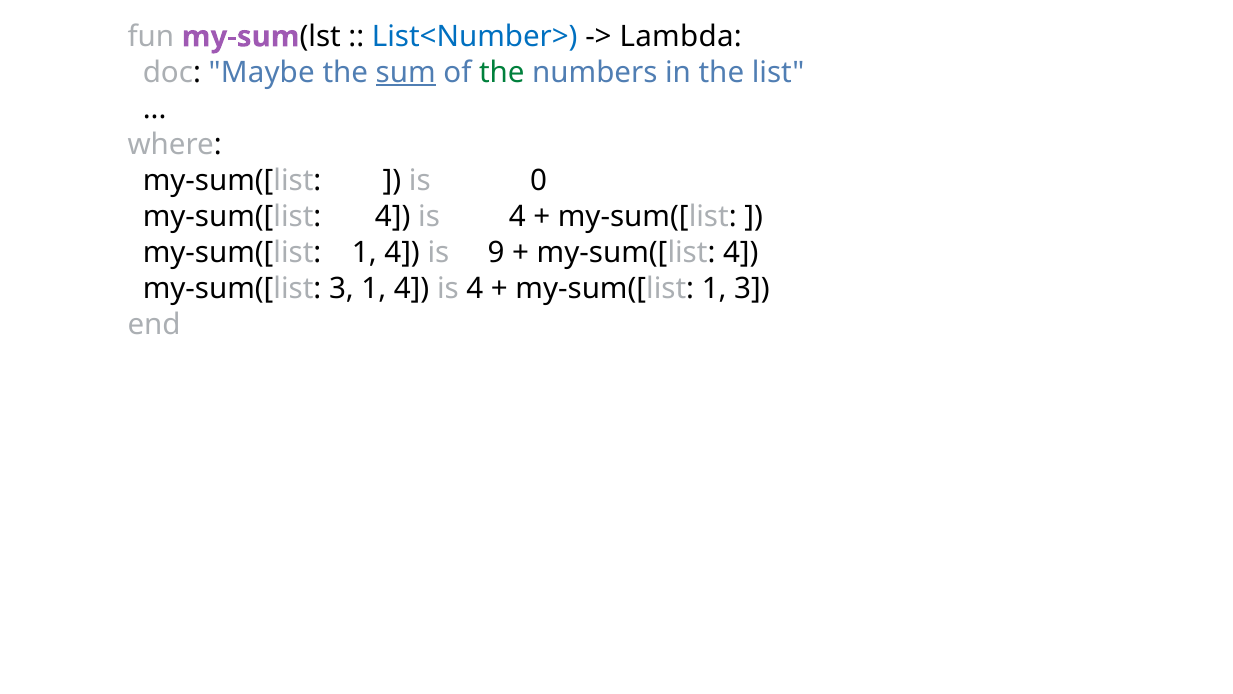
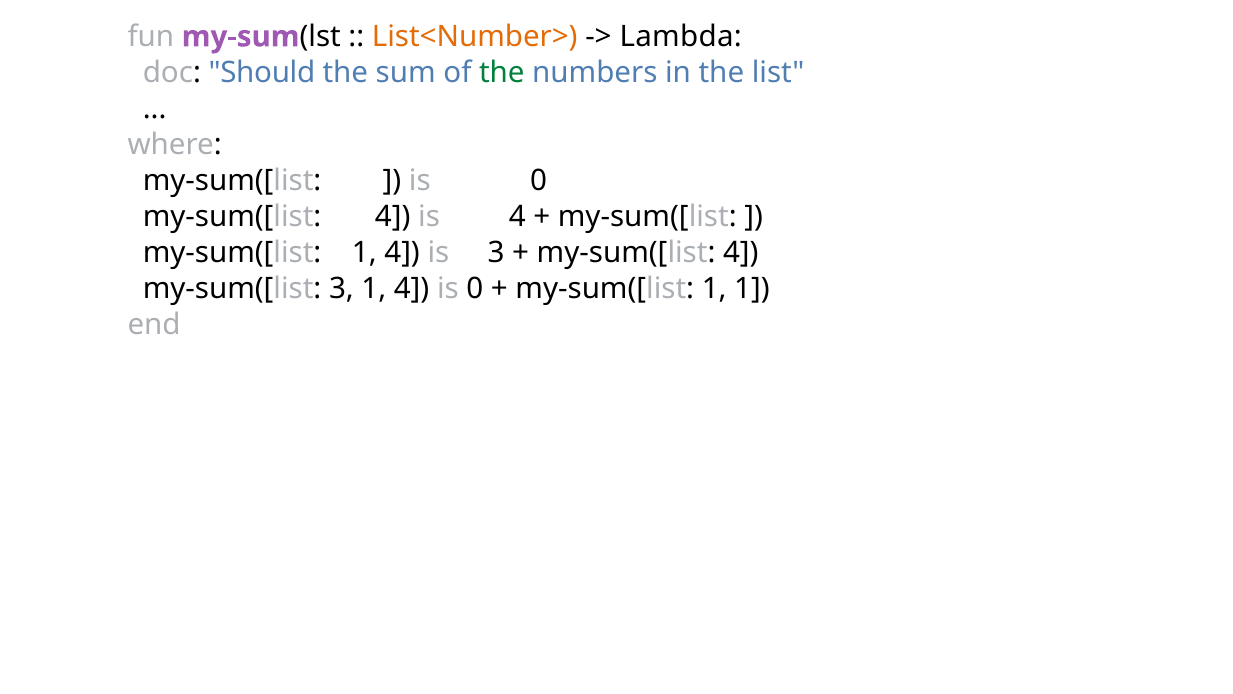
List<Number> colour: blue -> orange (475, 37)
Maybe: Maybe -> Should (262, 73)
sum underline: present -> none (406, 73)
is 9: 9 -> 3 (496, 252)
1 4 is 4: 4 -> 0 (475, 288)
1 3: 3 -> 1 (752, 288)
